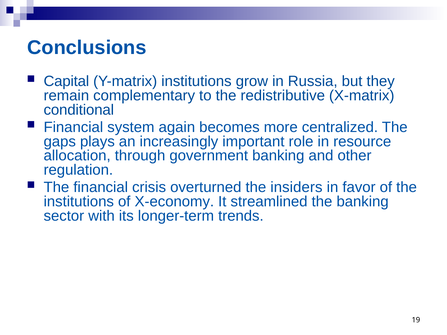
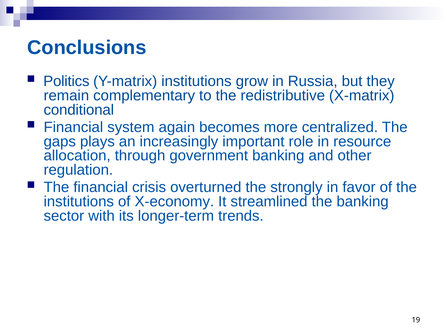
Capital: Capital -> Politics (66, 81)
insiders: insiders -> strongly (296, 187)
